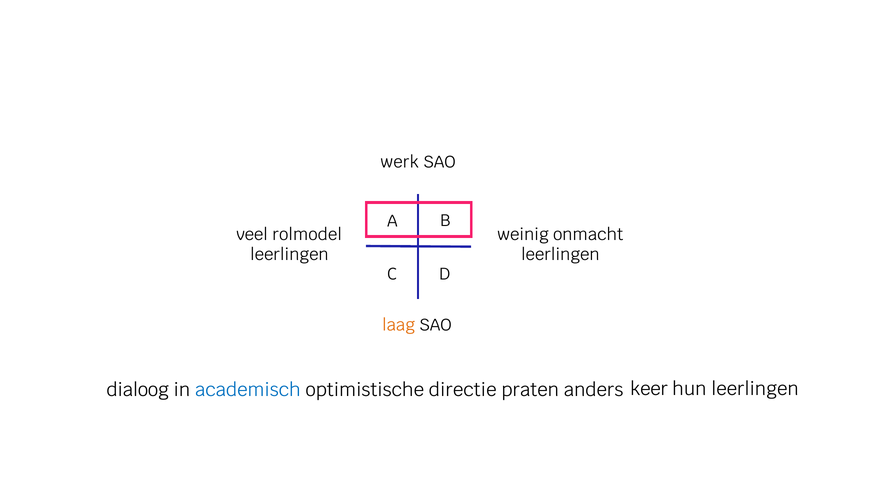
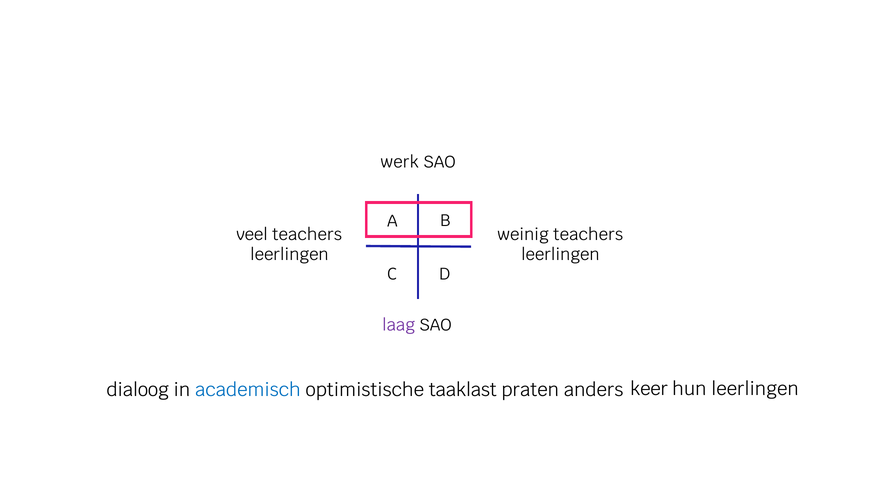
veel rolmodel: rolmodel -> teachers (307, 234)
weinig onmacht: onmacht -> teachers (588, 234)
laag colour: orange -> purple (399, 325)
directie: directie -> taaklast (463, 390)
